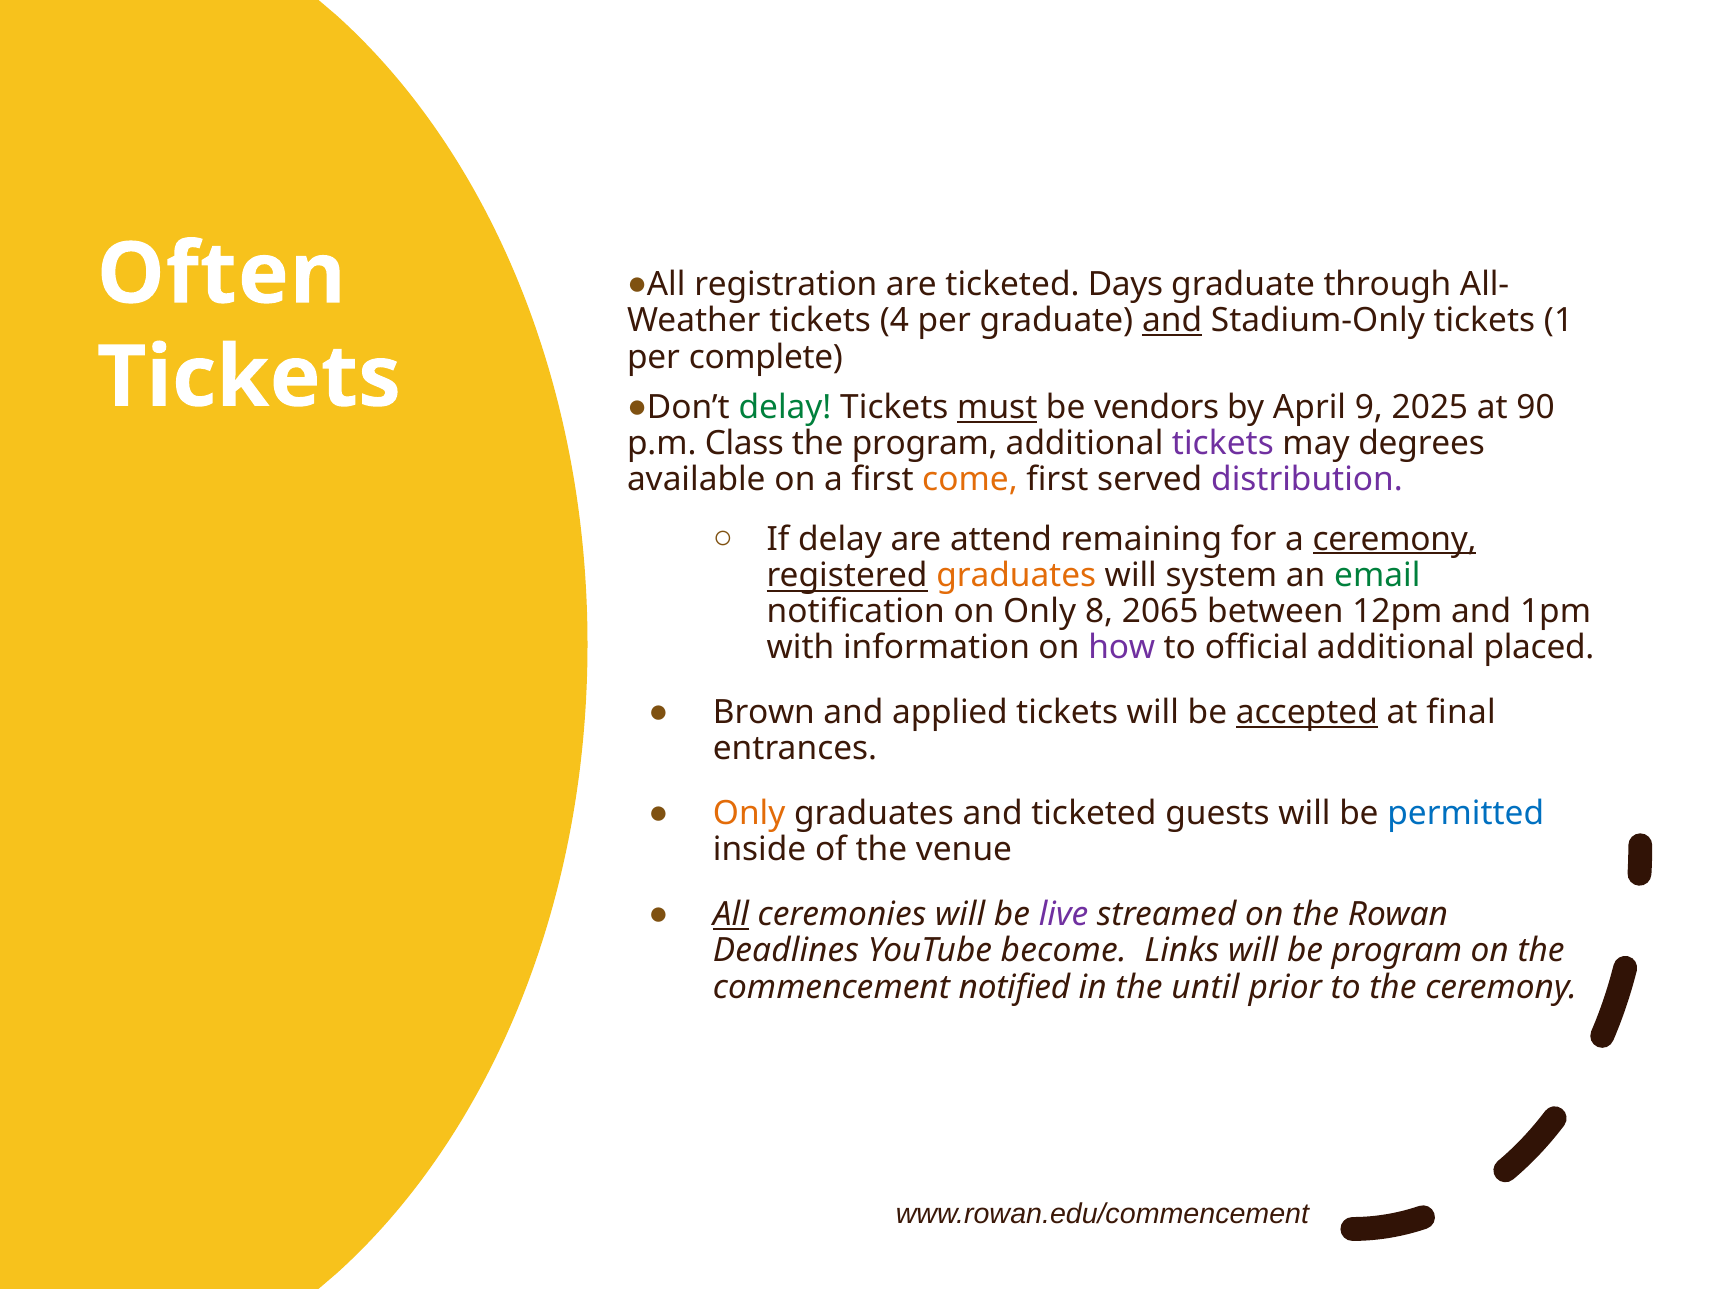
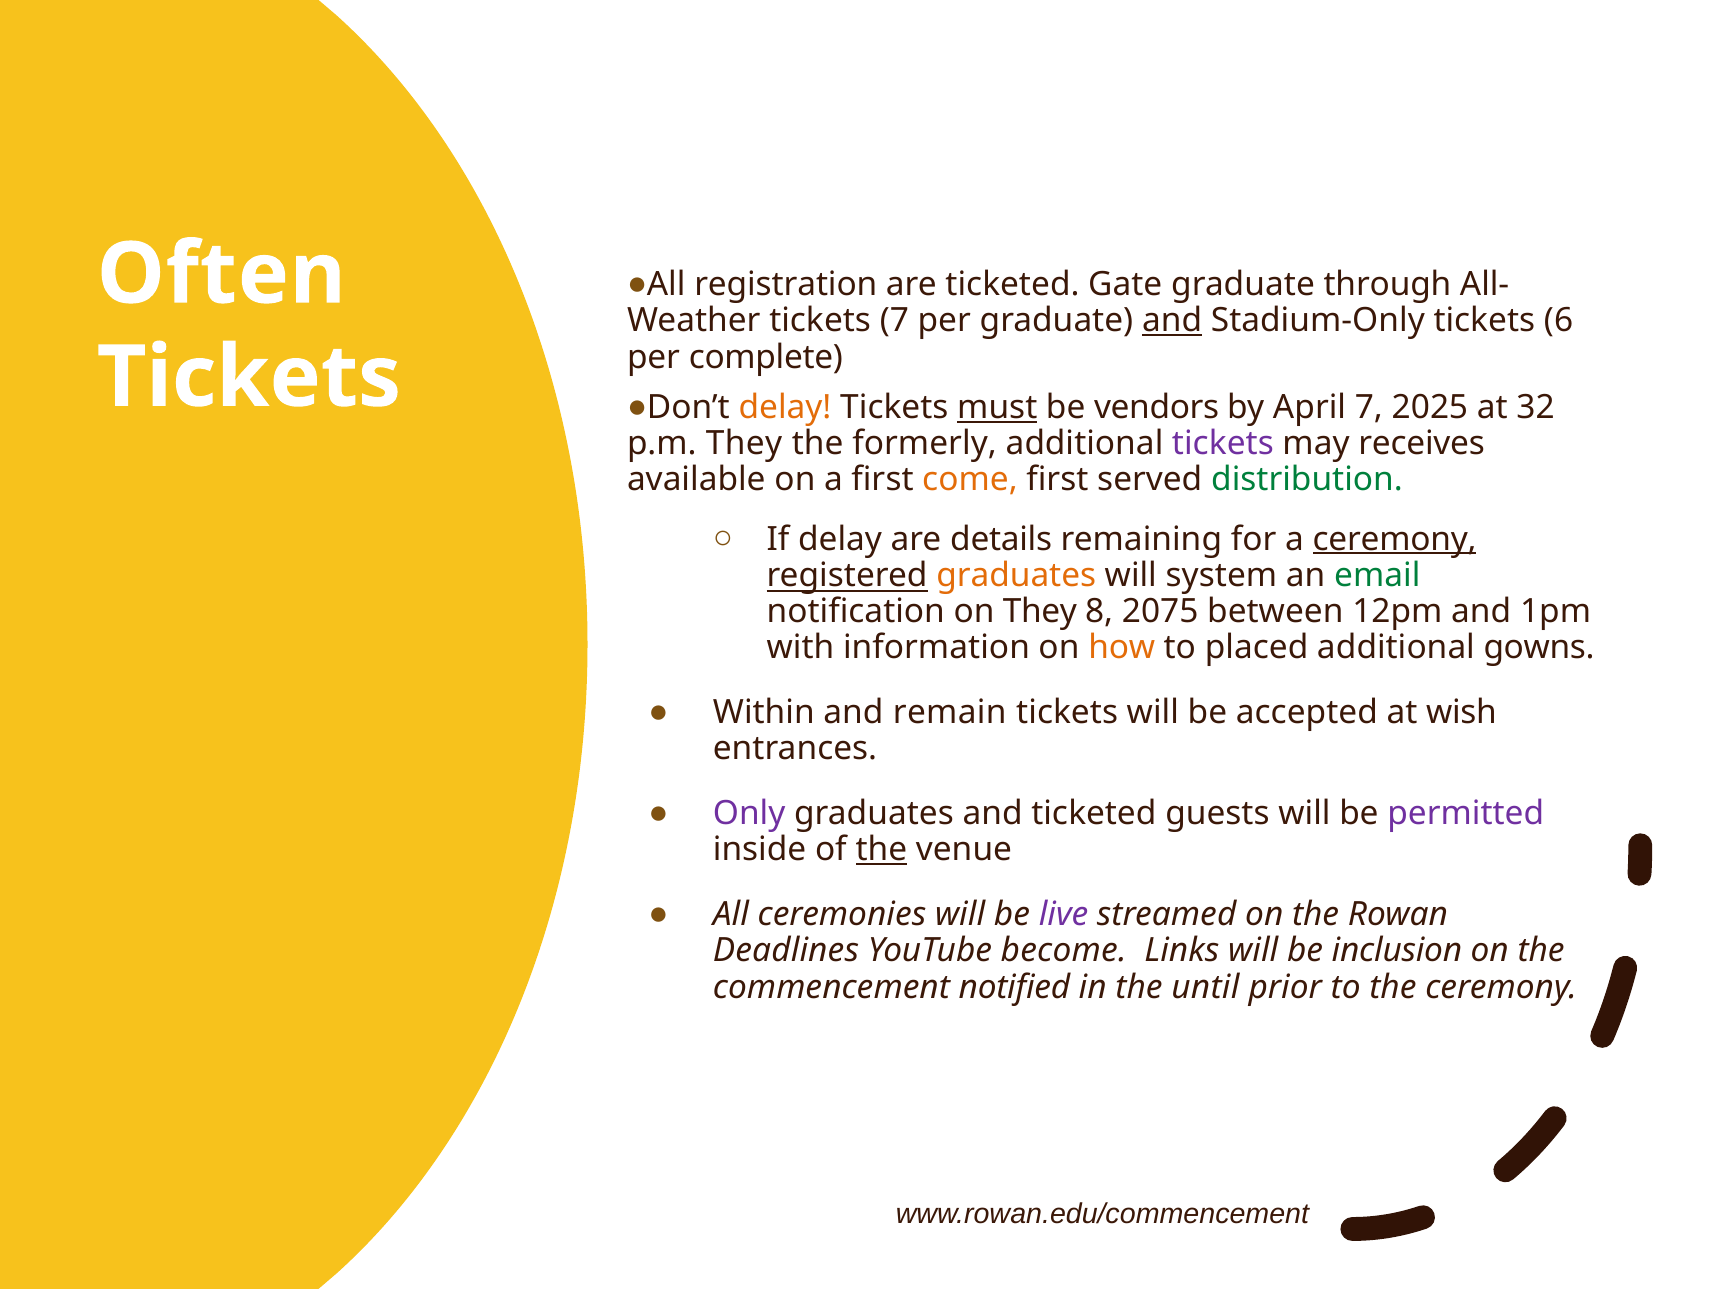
Days: Days -> Gate (1125, 285)
tickets 4: 4 -> 7 (894, 321)
1: 1 -> 6 (1559, 321)
delay colour: green -> orange (785, 408)
April 9: 9 -> 7 (1369, 408)
90: 90 -> 32 (1536, 408)
p.m Class: Class -> They (744, 444)
the program: program -> formerly (925, 444)
degrees: degrees -> receives (1422, 444)
distribution colour: purple -> green (1307, 480)
attend: attend -> details (1001, 539)
on Only: Only -> They (1040, 612)
2065: 2065 -> 2075 (1160, 612)
how colour: purple -> orange (1122, 648)
official: official -> placed (1257, 648)
placed: placed -> gowns (1539, 648)
Brown: Brown -> Within (764, 713)
applied: applied -> remain (950, 713)
accepted underline: present -> none (1307, 713)
final: final -> wish (1461, 713)
Only colour: orange -> purple (749, 814)
permitted colour: blue -> purple (1466, 814)
the underline: none -> present (881, 850)
All underline: present -> none (731, 915)
be program: program -> inclusion (1397, 951)
